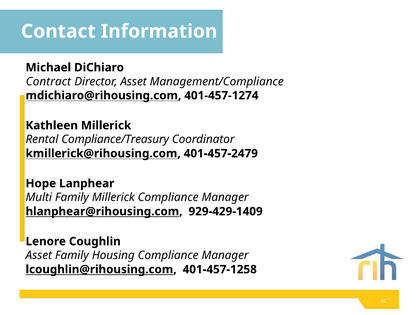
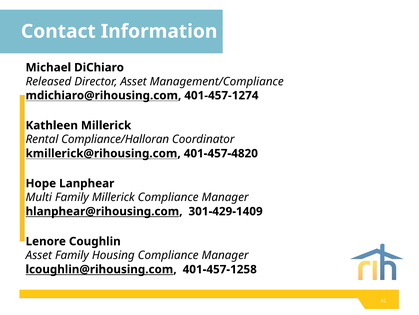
Contract: Contract -> Released (48, 81)
Compliance/Treasury: Compliance/Treasury -> Compliance/Halloran (115, 139)
401-457-2479: 401-457-2479 -> 401-457-4820 (221, 153)
929-429-1409: 929-429-1409 -> 301-429-1409 (226, 211)
